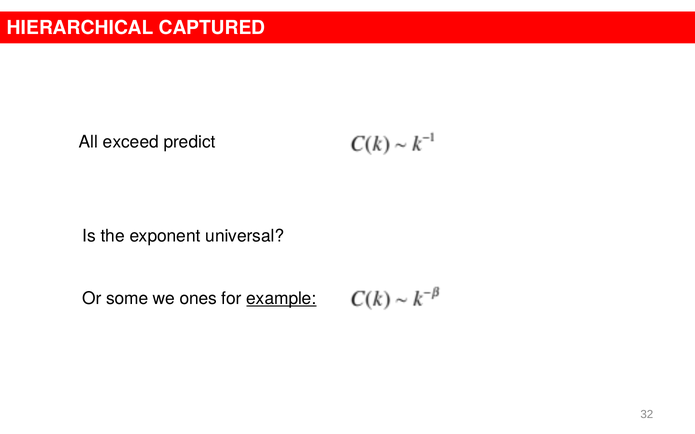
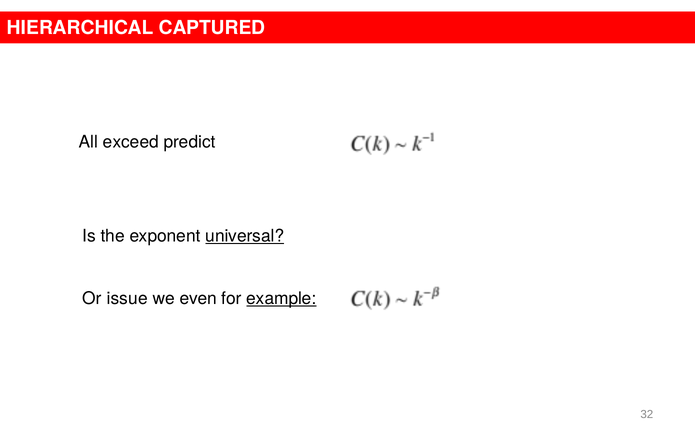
universal underline: none -> present (245, 236)
some: some -> issue (127, 299)
ones: ones -> even (198, 299)
